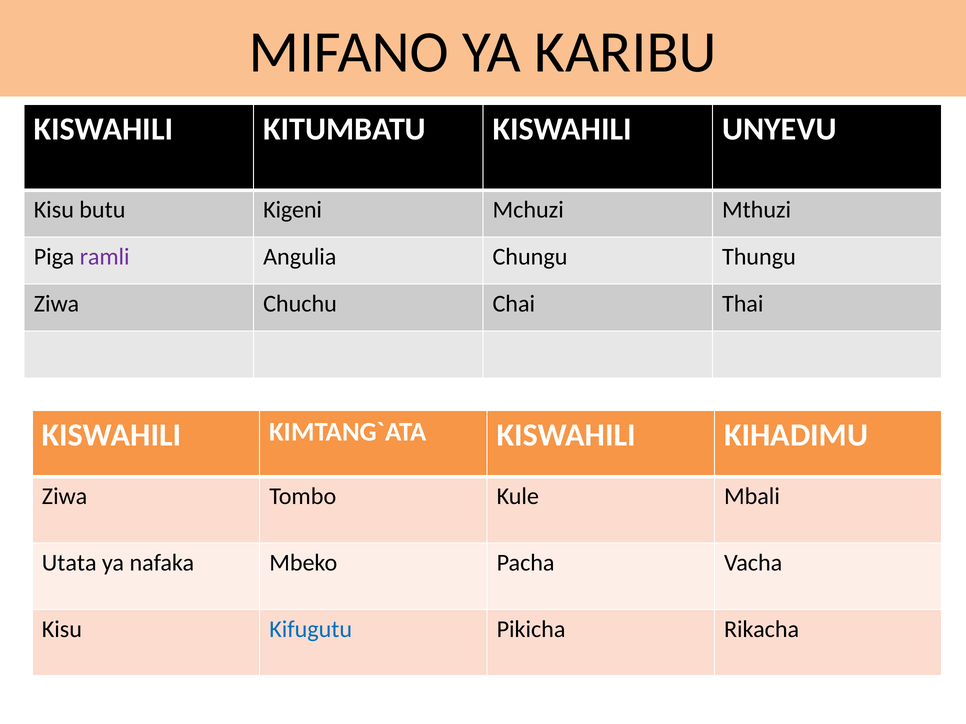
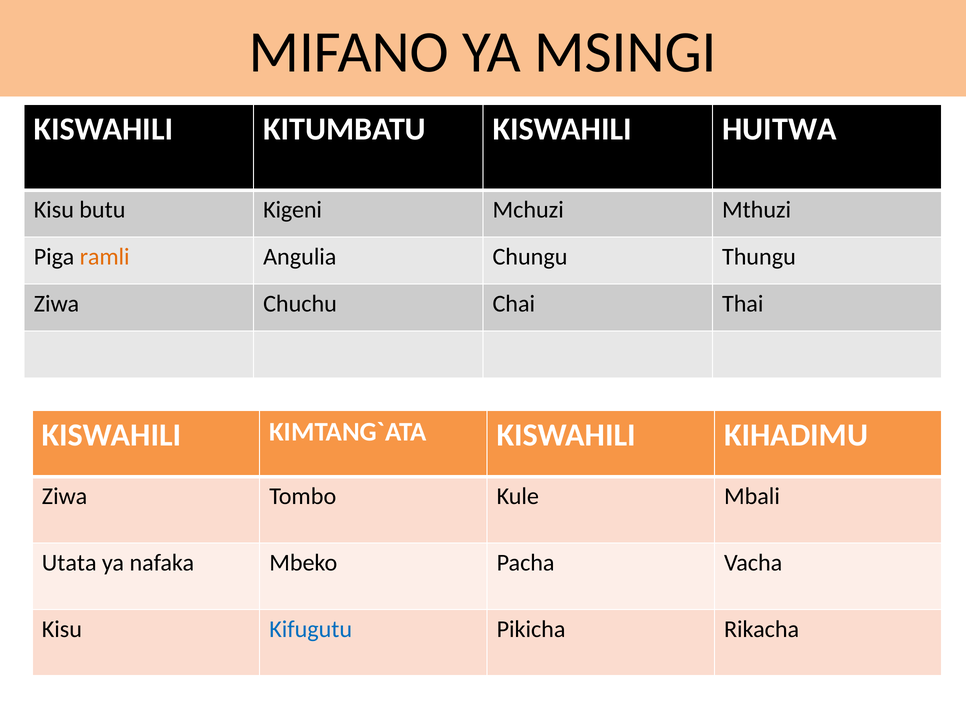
KARIBU: KARIBU -> MSINGI (626, 52)
UNYEVU: UNYEVU -> HUITWA (779, 129)
ramli colour: purple -> orange (105, 257)
